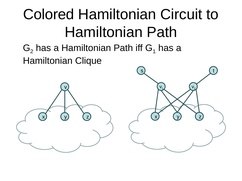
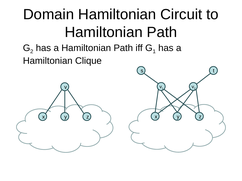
Colored: Colored -> Domain (49, 15)
